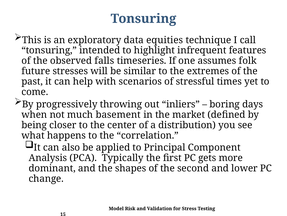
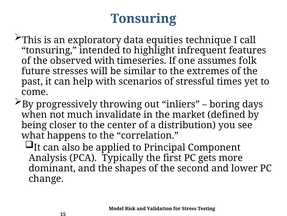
observed falls: falls -> with (104, 61)
basement: basement -> invalidate (118, 114)
